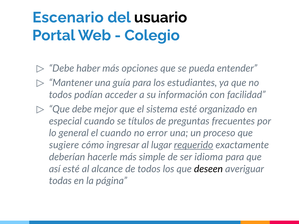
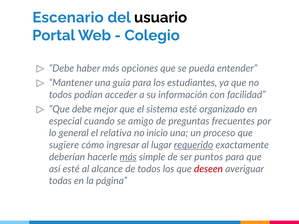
títulos: títulos -> amigo (141, 121)
el cuando: cuando -> relativa (116, 133)
error: error -> inicio (157, 133)
más underline: none -> present (128, 157)
idioma: idioma -> puntos (209, 157)
deseen colour: black -> red (208, 169)
